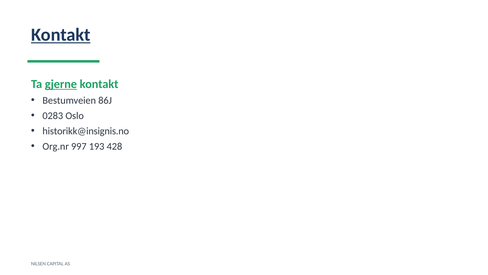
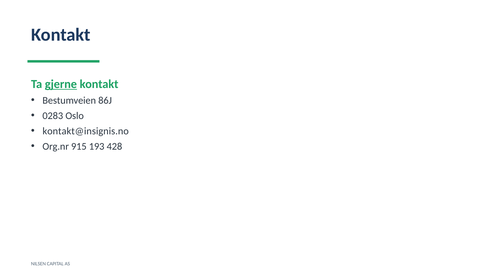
Kontakt underline: present -> none (61, 35)
historikk@insignis.no: historikk@insignis.no -> kontakt@insignis.no (86, 131)
997: 997 -> 915 (79, 146)
